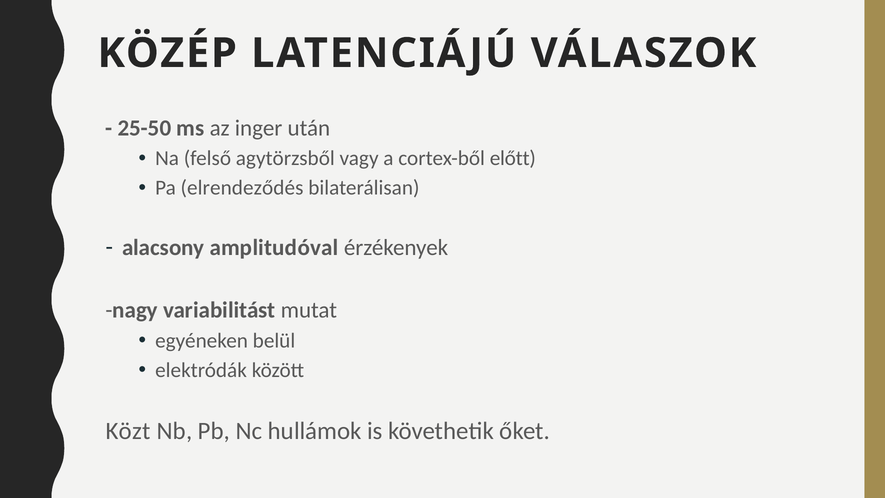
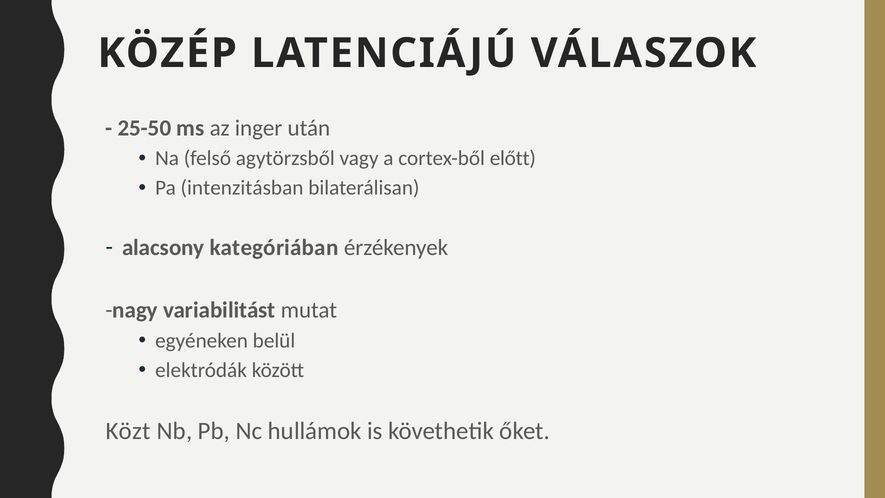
elrendeződés: elrendeződés -> intenzitásban (242, 188)
amplitudóval: amplitudóval -> kategóriában (274, 248)
